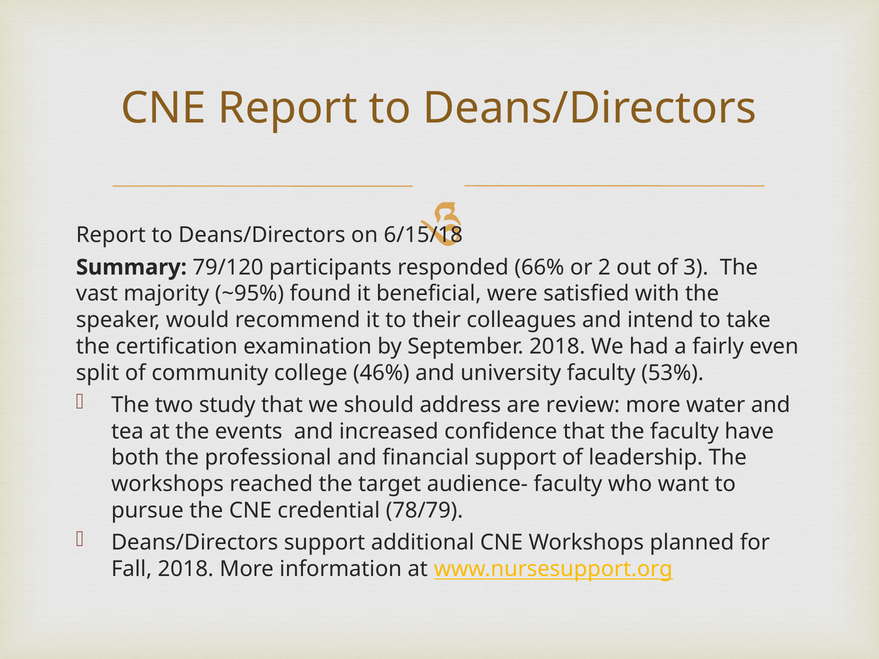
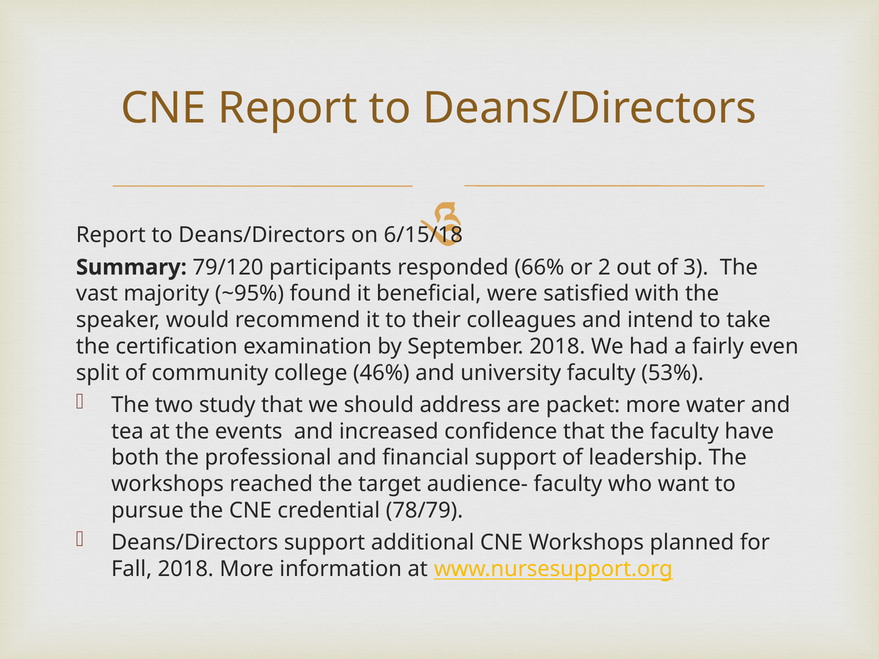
review: review -> packet (583, 405)
